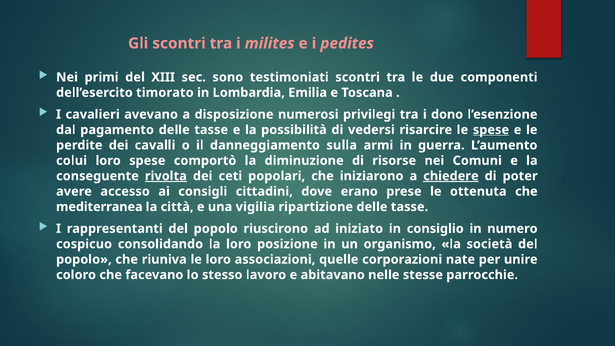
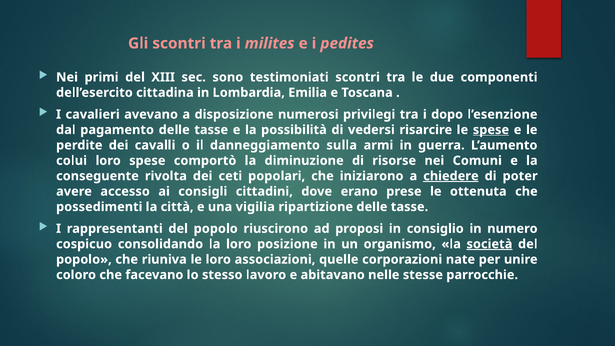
timorato: timorato -> cittadina (165, 93)
dono: dono -> dopo (447, 114)
rivolta underline: present -> none (166, 176)
mediterranea: mediterranea -> possedimenti (99, 207)
iniziato: iniziato -> proposi (359, 229)
società underline: none -> present (489, 244)
